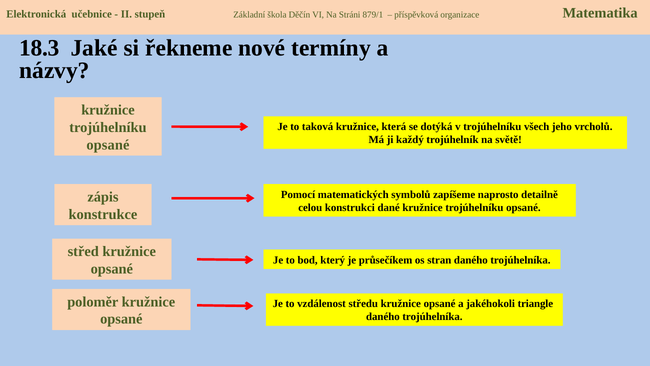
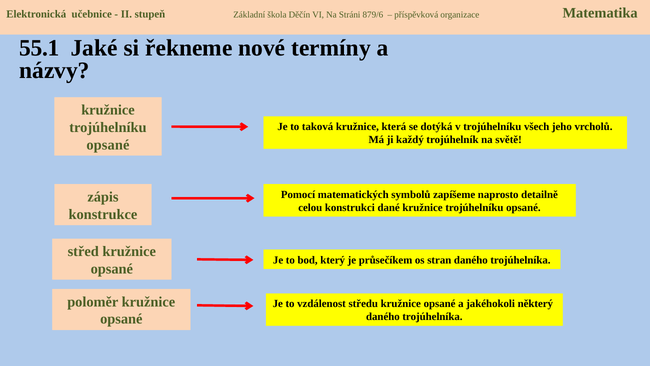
879/1: 879/1 -> 879/6 (373, 15)
18.3: 18.3 -> 55.1 (39, 48)
triangle: triangle -> některý (535, 304)
